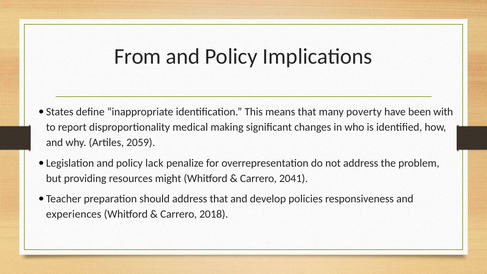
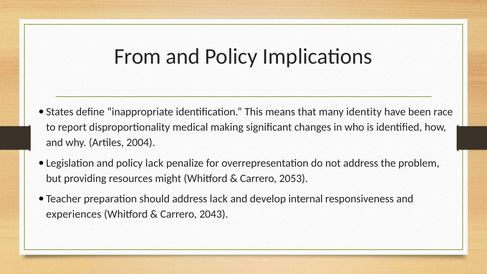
poverty: poverty -> identity (364, 112)
with: with -> race (443, 112)
2059: 2059 -> 2004 (141, 143)
2041: 2041 -> 2053 (294, 178)
address that: that -> lack (219, 199)
policies: policies -> internal (306, 199)
2018: 2018 -> 2043 (214, 214)
